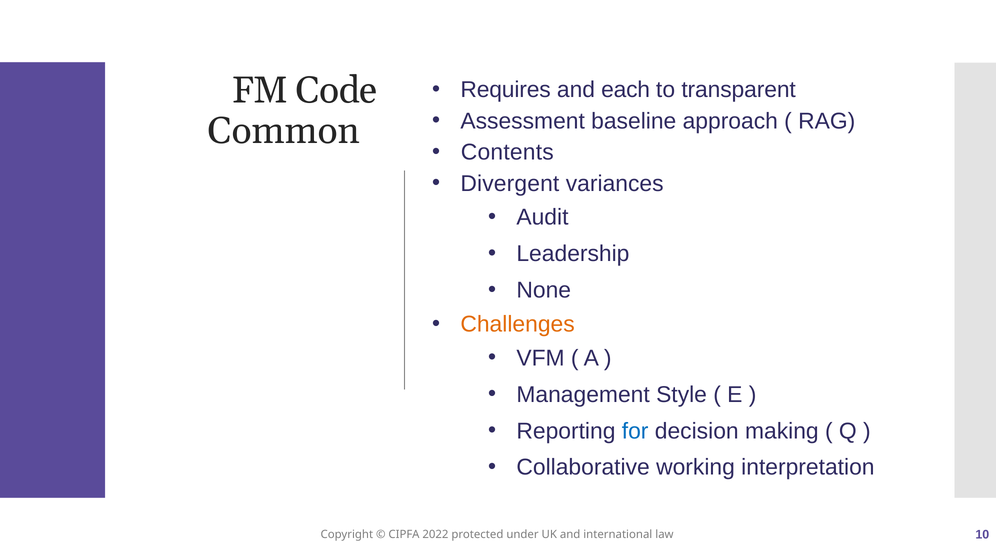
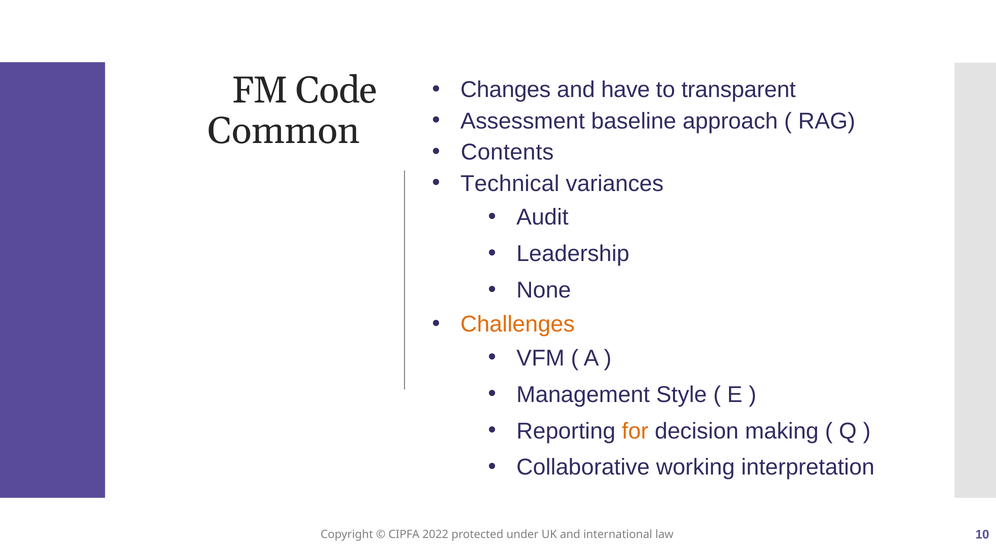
Requires: Requires -> Changes (506, 90)
each: each -> have (626, 90)
Divergent: Divergent -> Technical (510, 184)
for colour: blue -> orange (635, 431)
